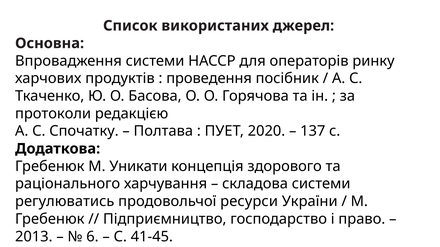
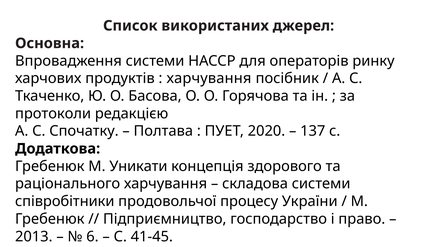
проведення: проведення -> харчування (209, 79)
регулюватись: регулюватись -> співробітники (65, 202)
ресурси: ресурси -> процесу (249, 202)
